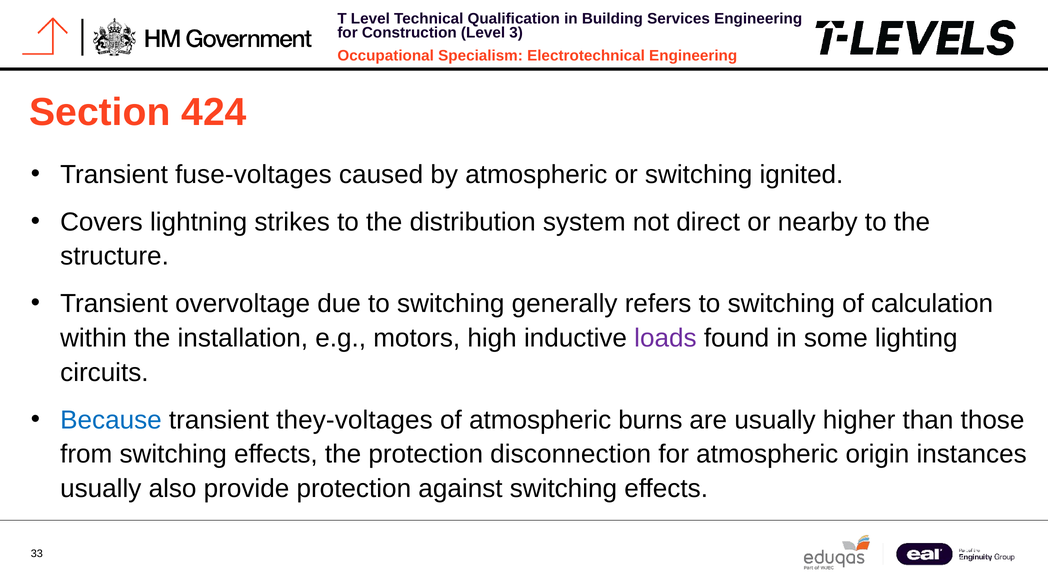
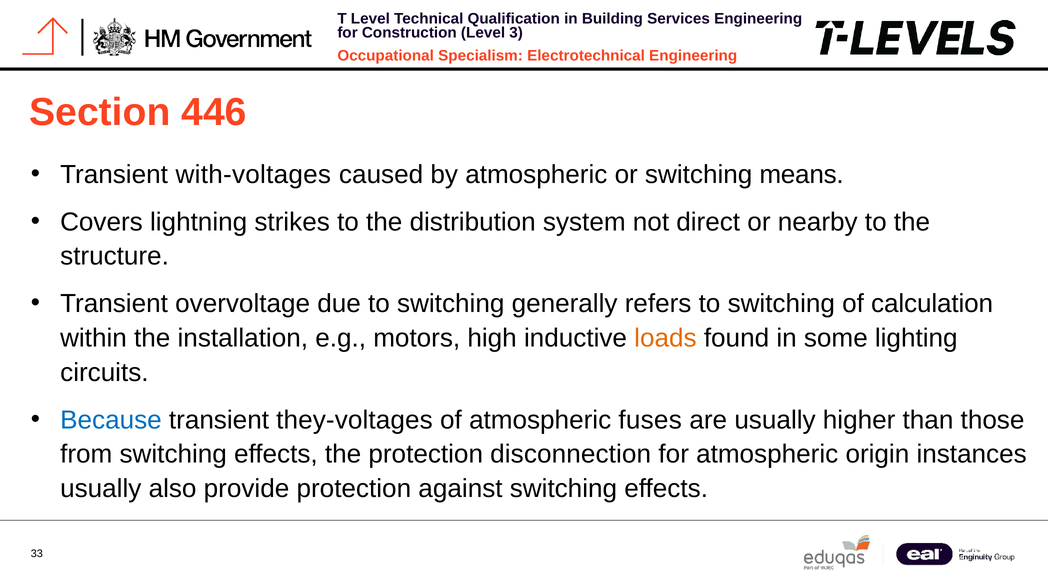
424: 424 -> 446 (214, 113)
fuse-voltages: fuse-voltages -> with-voltages (253, 175)
ignited: ignited -> means (802, 175)
loads colour: purple -> orange (665, 339)
burns: burns -> fuses (650, 420)
